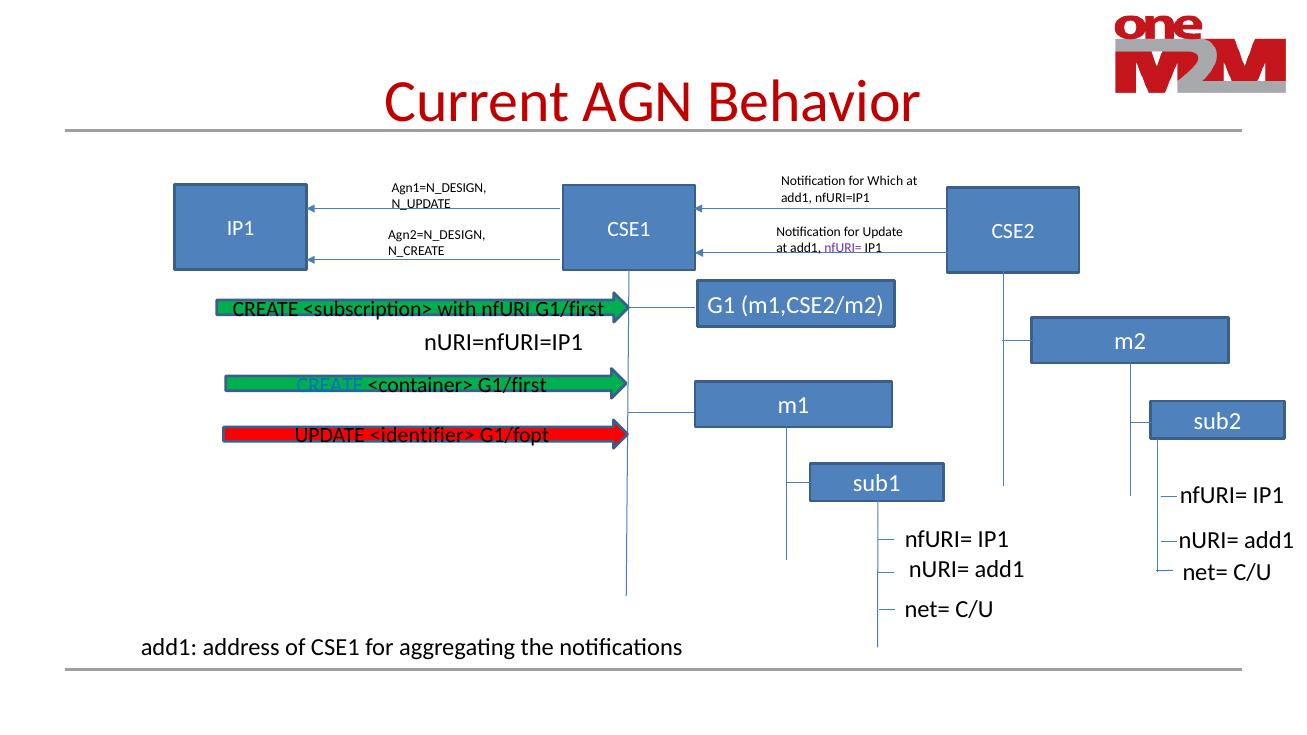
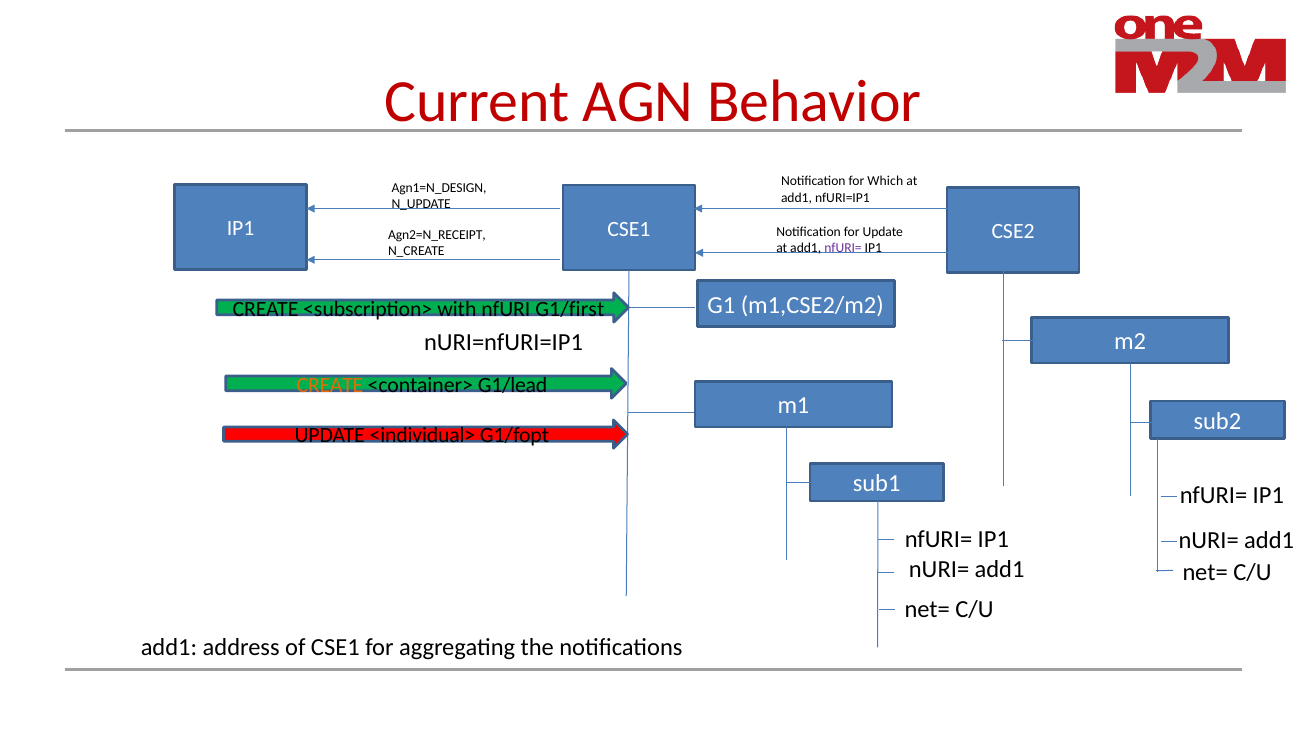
Agn2=N_DESIGN: Agn2=N_DESIGN -> Agn2=N_RECEIPT (437, 235)
CREATE colour: blue -> orange (330, 385)
<container> G1/first: G1/first -> G1/lead (513, 385)
<identifier>: <identifier> -> <individual> (422, 436)
